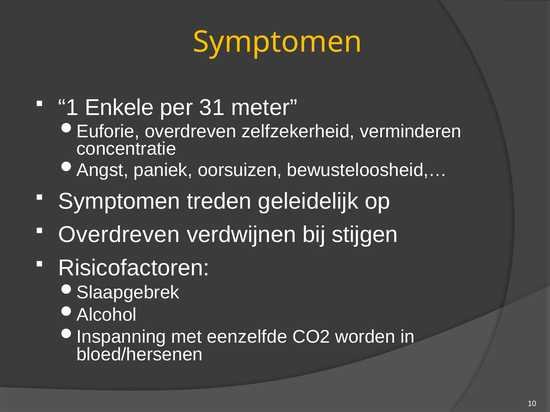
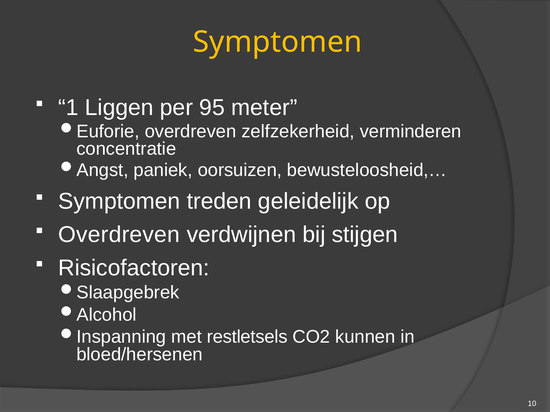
Enkele: Enkele -> Liggen (119, 108)
31: 31 -> 95 (212, 108)
eenzelfde: eenzelfde -> restletsels (247, 337)
worden: worden -> kunnen (365, 337)
